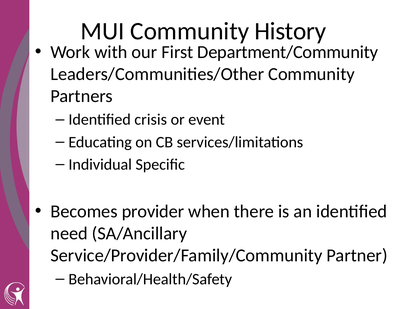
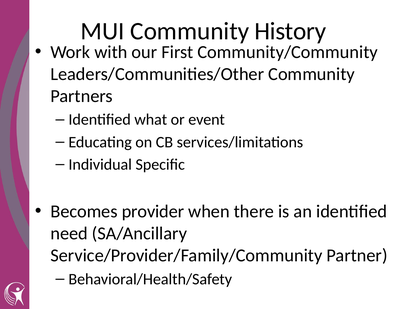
Department/Community: Department/Community -> Community/Community (288, 52)
crisis: crisis -> what (151, 120)
